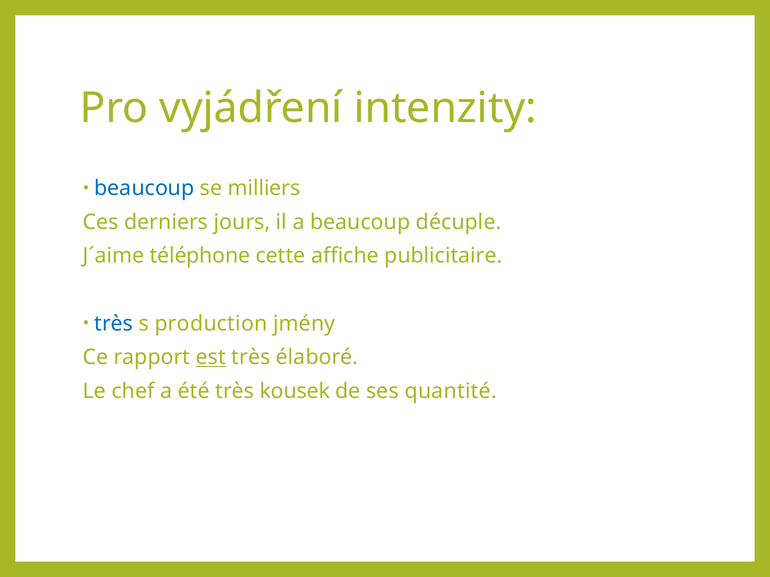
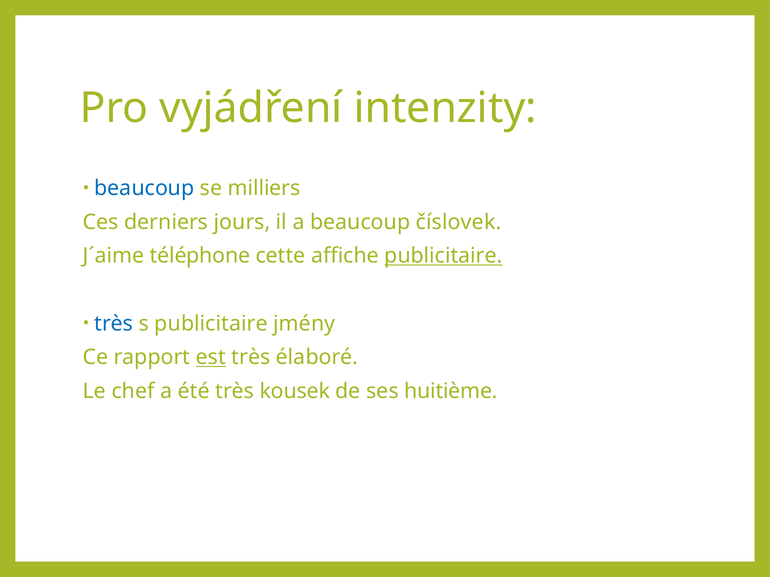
décuple: décuple -> číslovek (459, 222)
publicitaire underline: none -> present (444, 256)
s production: production -> publicitaire (211, 324)
quantité: quantité -> huitième (451, 391)
